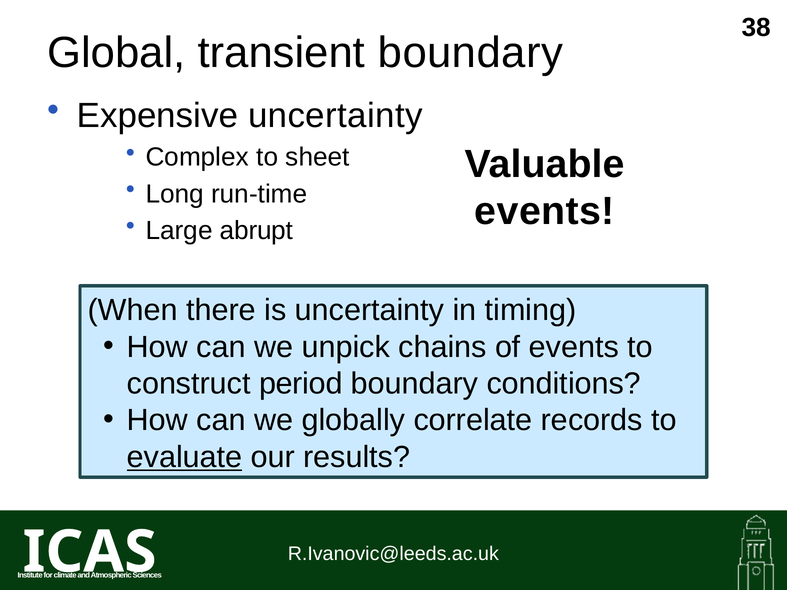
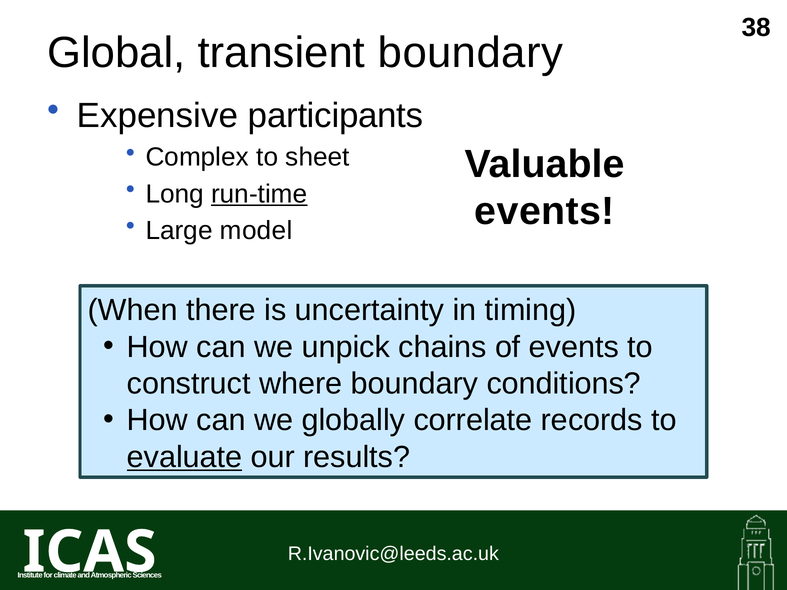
Expensive uncertainty: uncertainty -> participants (336, 116)
run-time underline: none -> present (259, 194)
abrupt: abrupt -> model (256, 231)
period: period -> where (301, 384)
